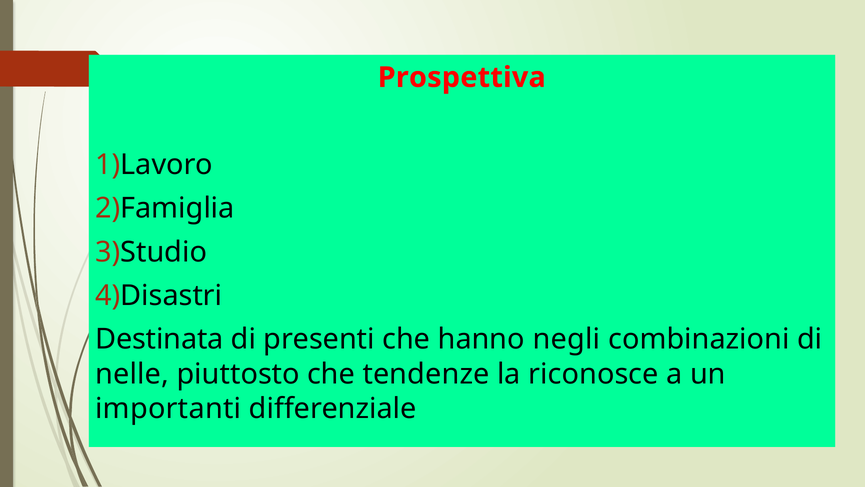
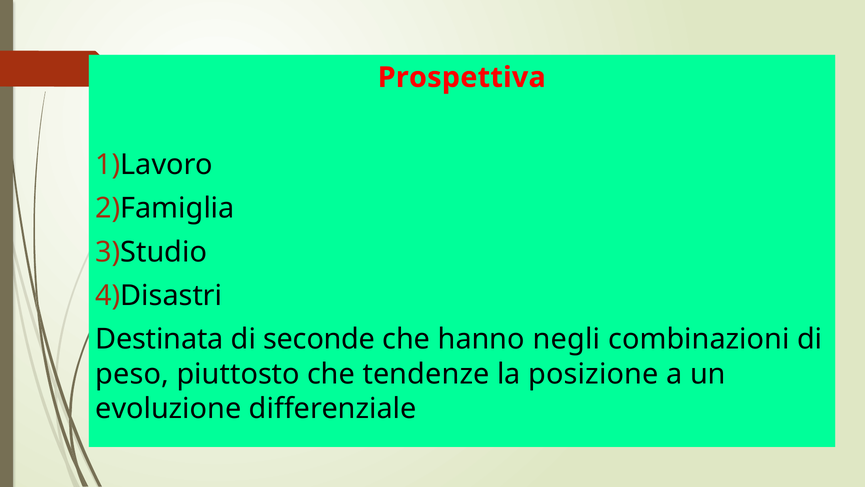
presenti: presenti -> seconde (319, 339)
nelle: nelle -> peso (132, 374)
riconosce: riconosce -> posizione (593, 374)
importanti: importanti -> evoluzione (168, 408)
